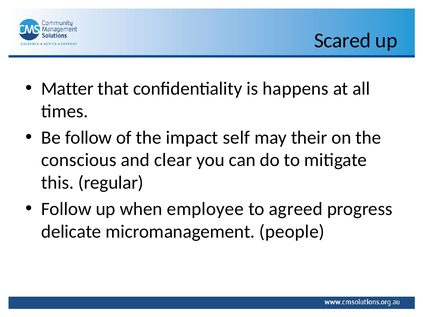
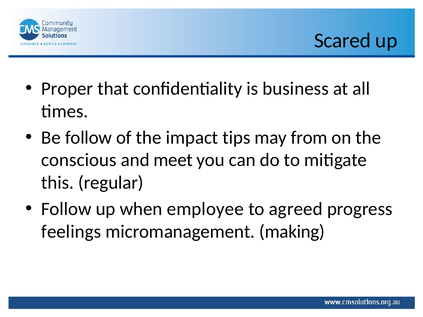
Matter: Matter -> Proper (67, 89)
happens: happens -> business (296, 89)
self: self -> tips (236, 138)
their: their -> from (309, 138)
clear: clear -> meet (173, 160)
delicate: delicate -> feelings (71, 232)
people: people -> making (292, 232)
